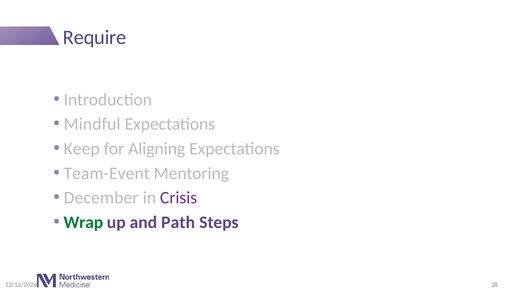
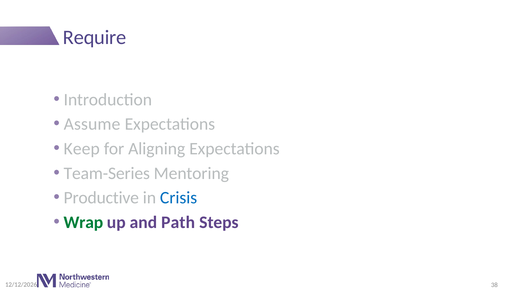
Mindful: Mindful -> Assume (92, 124)
Team-Event: Team-Event -> Team-Series (107, 173)
December: December -> Productive (101, 198)
Crisis colour: purple -> blue (179, 198)
